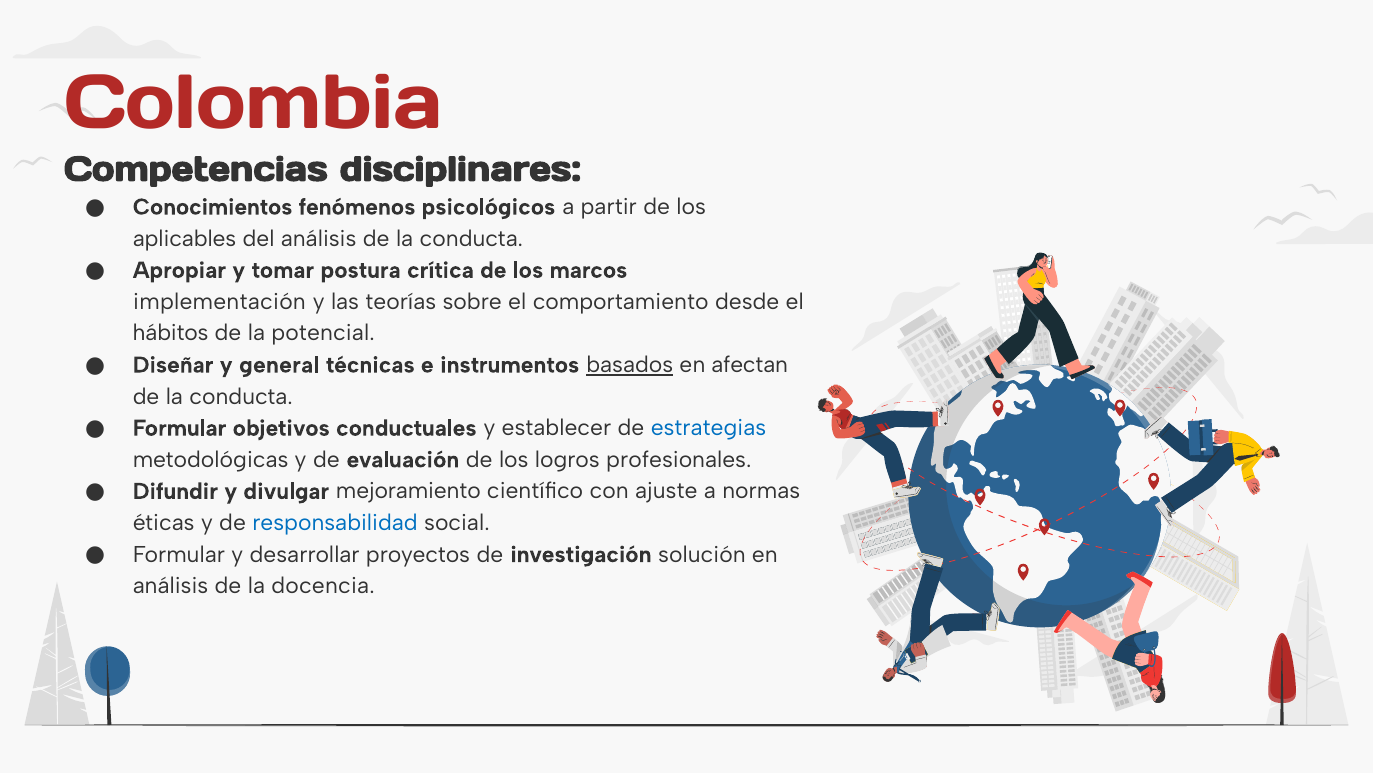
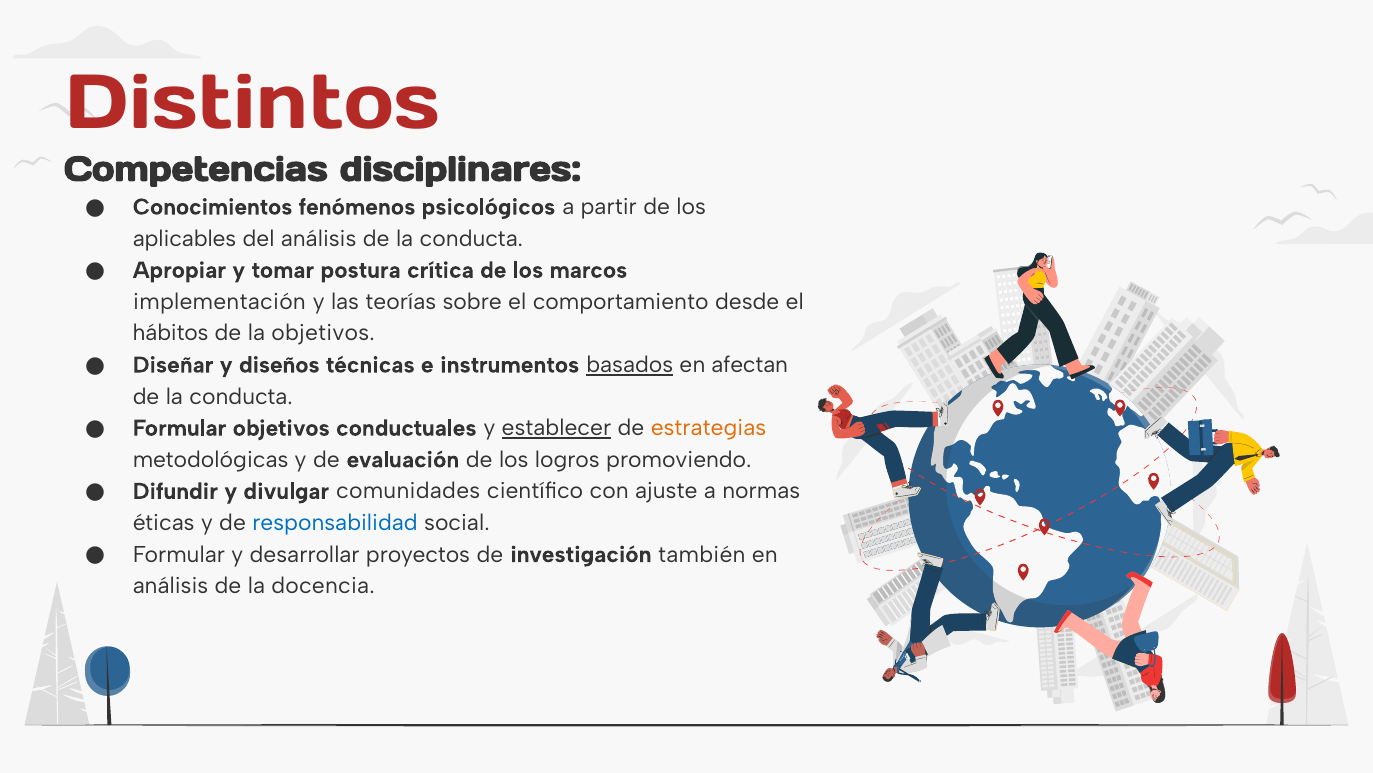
Colombia: Colombia -> Distintos (253, 103)
la potencial: potencial -> objetivos (323, 333)
general: general -> diseños (279, 365)
establecer underline: none -> present (556, 428)
estrategias colour: blue -> orange (708, 428)
profesionales: profesionales -> promoviendo (679, 459)
mejoramiento: mejoramiento -> comunidades (408, 491)
solución: solución -> también (702, 554)
